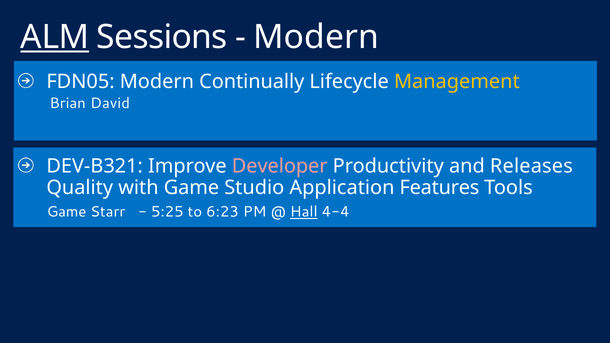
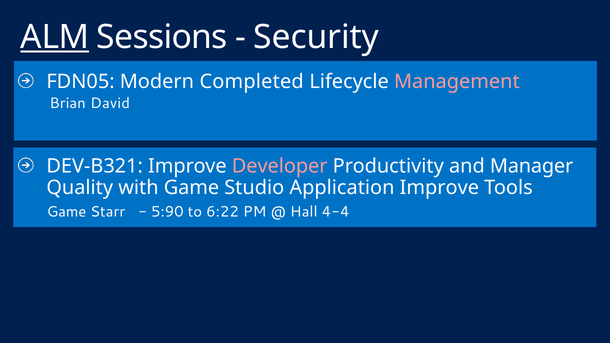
Modern: Modern -> Security (316, 37)
Continually: Continually -> Completed (252, 82)
Management colour: yellow -> pink (457, 82)
Releases: Releases -> Manager (532, 166)
Application Features: Features -> Improve (439, 188)
5:25: 5:25 -> 5:90 (167, 212)
6:23: 6:23 -> 6:22 (223, 212)
Hall underline: present -> none (304, 212)
